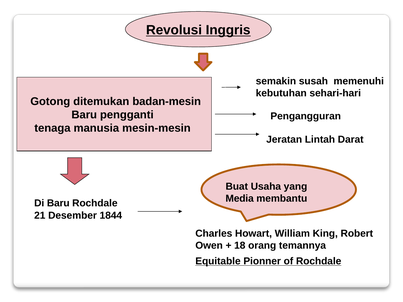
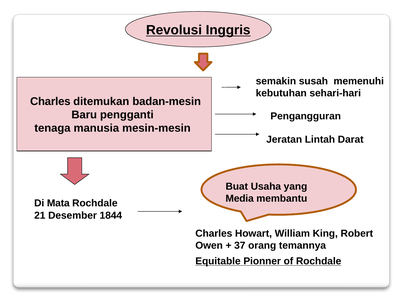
Gotong: Gotong -> Charles (50, 102)
Di Baru: Baru -> Mata (58, 204)
18: 18 -> 37 (240, 246)
